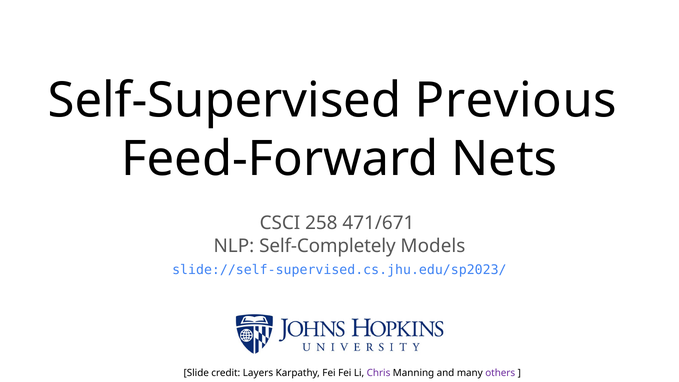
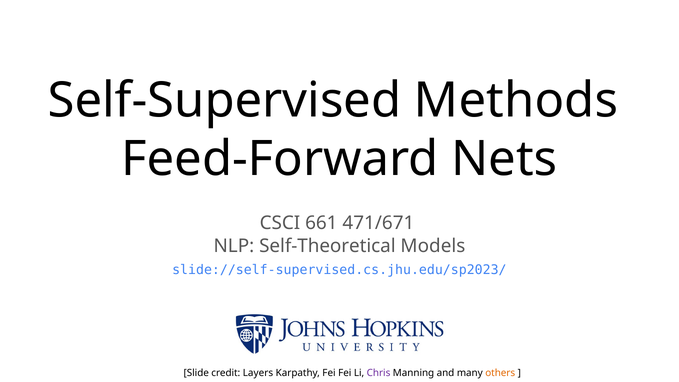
Previous: Previous -> Methods (516, 100)
258: 258 -> 661 (321, 223)
Self-Completely: Self-Completely -> Self-Theoretical (327, 246)
others colour: purple -> orange (500, 373)
